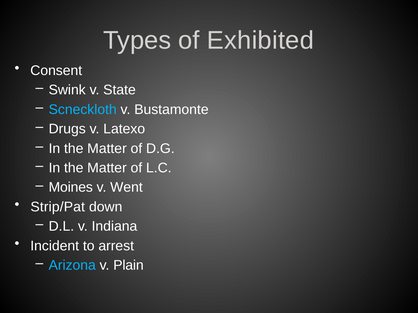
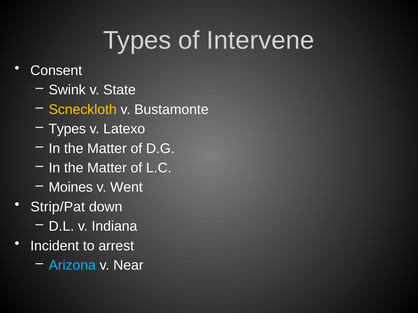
Exhibited: Exhibited -> Intervene (261, 40)
Scneckloth colour: light blue -> yellow (83, 110)
Drugs: Drugs -> Types (67, 129)
Plain: Plain -> Near (128, 266)
